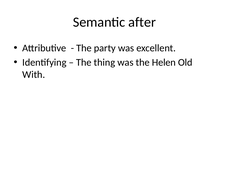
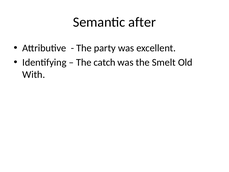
thing: thing -> catch (105, 62)
Helen: Helen -> Smelt (164, 62)
